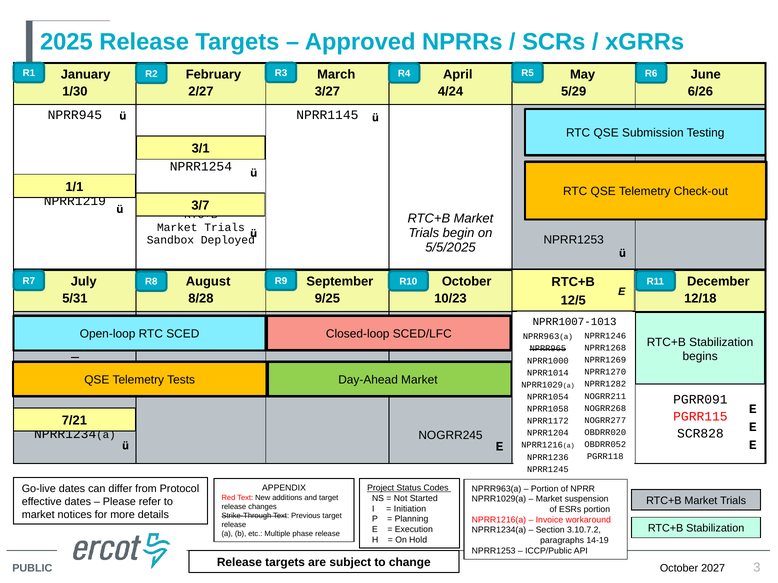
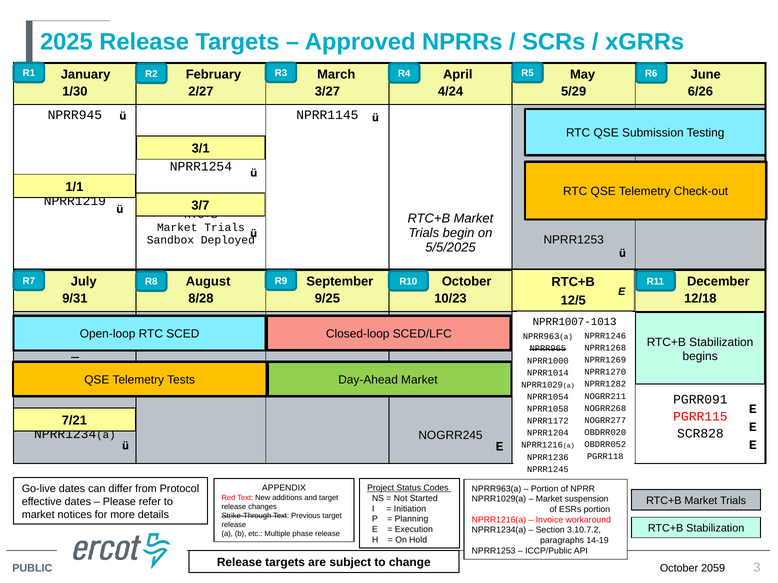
5/31: 5/31 -> 9/31 (75, 299)
2027: 2027 -> 2059 (713, 569)
